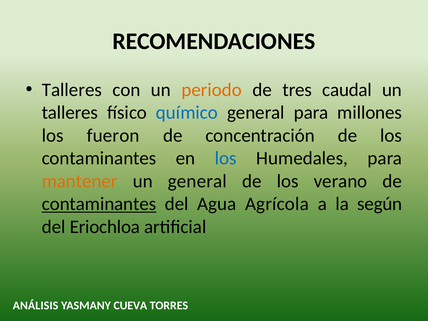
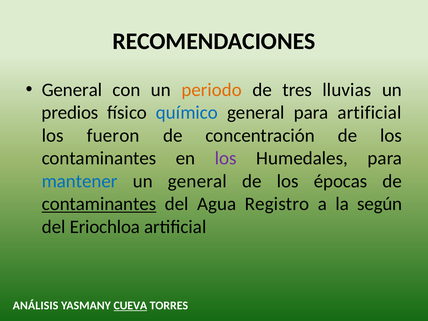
Talleres: Talleres -> General (72, 90)
caudal: caudal -> lluvias (347, 90)
talleres: talleres -> predios (70, 113)
para millones: millones -> artificial (370, 113)
los colour: blue -> purple (226, 158)
mantener colour: orange -> blue (80, 181)
verano: verano -> épocas (341, 181)
Agrícola: Agrícola -> Registro (277, 204)
CUEVA underline: none -> present (130, 305)
